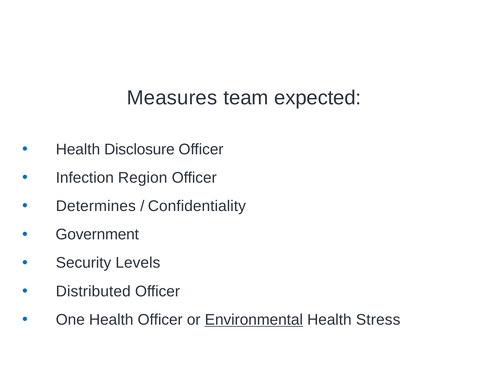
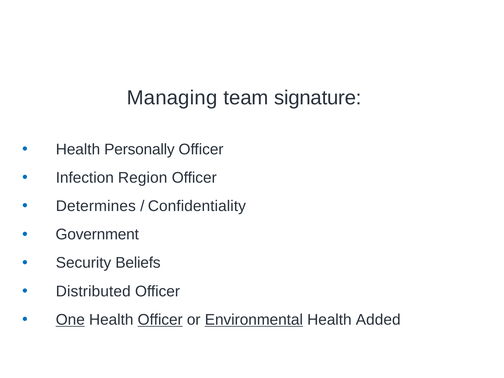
Measures: Measures -> Managing (172, 98)
expected: expected -> signature (318, 98)
Disclosure: Disclosure -> Personally (139, 149)
Levels: Levels -> Beliefs (138, 263)
One underline: none -> present (70, 320)
Officer underline: none -> present (160, 320)
Stress: Stress -> Added (378, 320)
